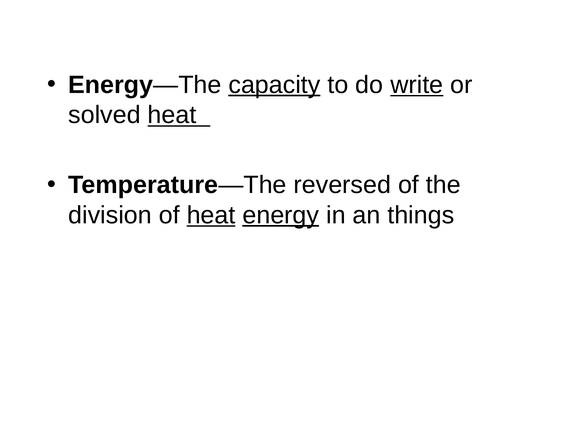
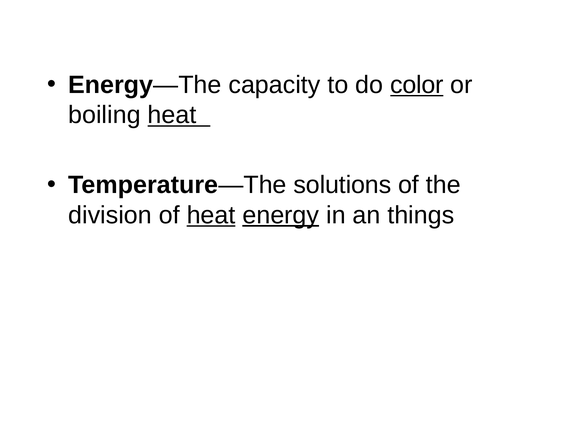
capacity underline: present -> none (274, 85)
write: write -> color (417, 85)
solved: solved -> boiling (104, 115)
reversed: reversed -> solutions (342, 185)
